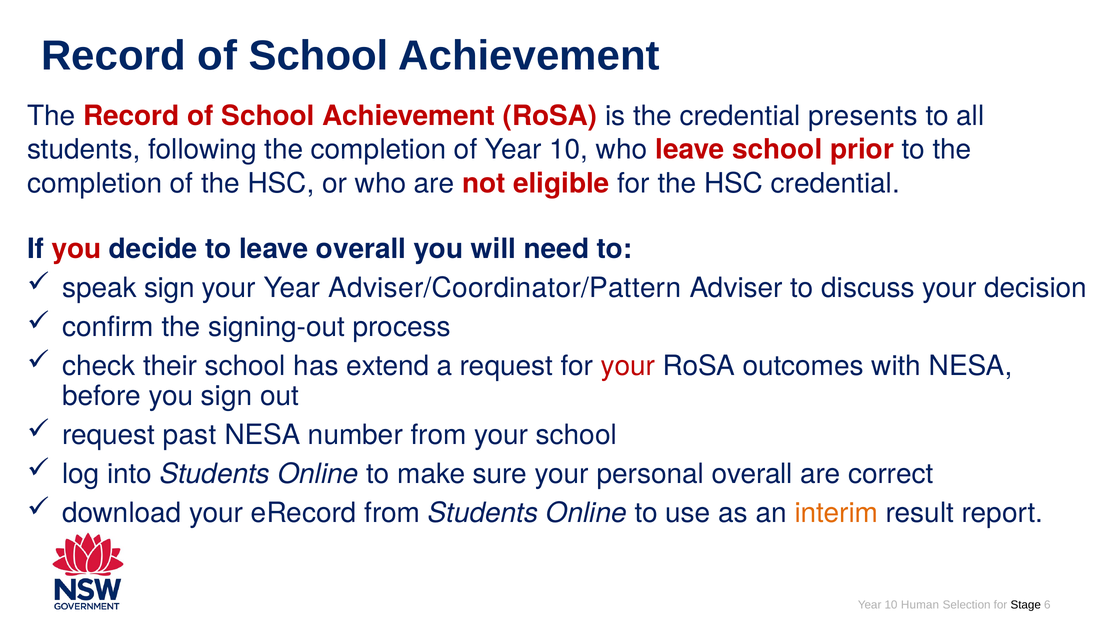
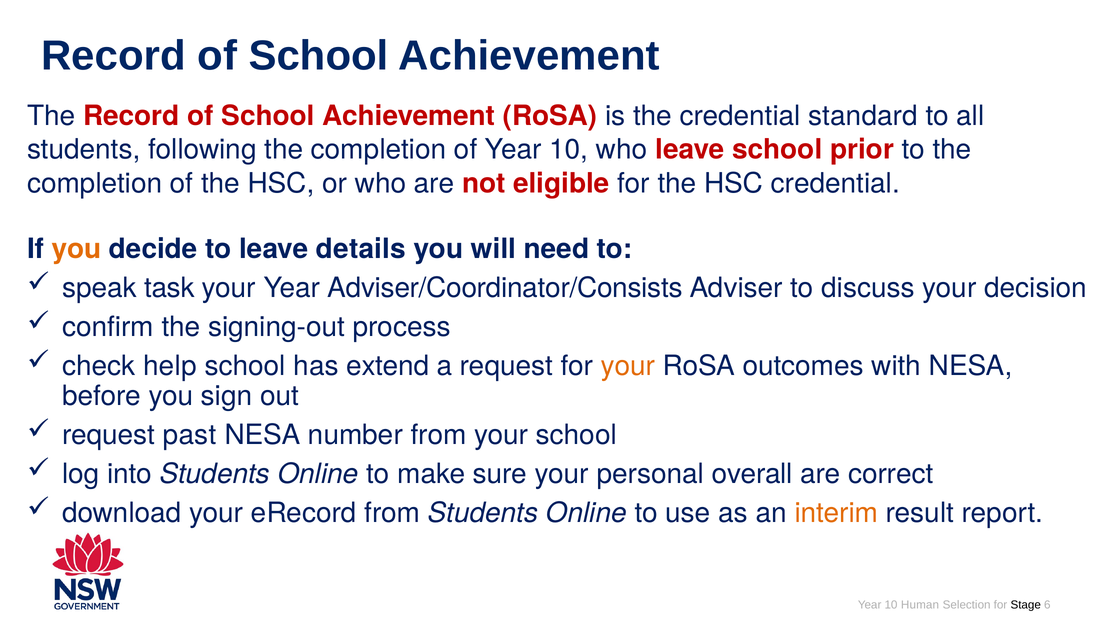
presents: presents -> standard (863, 116)
you colour: red -> orange (77, 249)
leave overall: overall -> details (361, 249)
speak sign: sign -> task (169, 288)
Adviser/Coordinator/Pattern: Adviser/Coordinator/Pattern -> Adviser/Coordinator/Consists (505, 288)
their: their -> help (170, 366)
your colour: red -> orange (628, 366)
